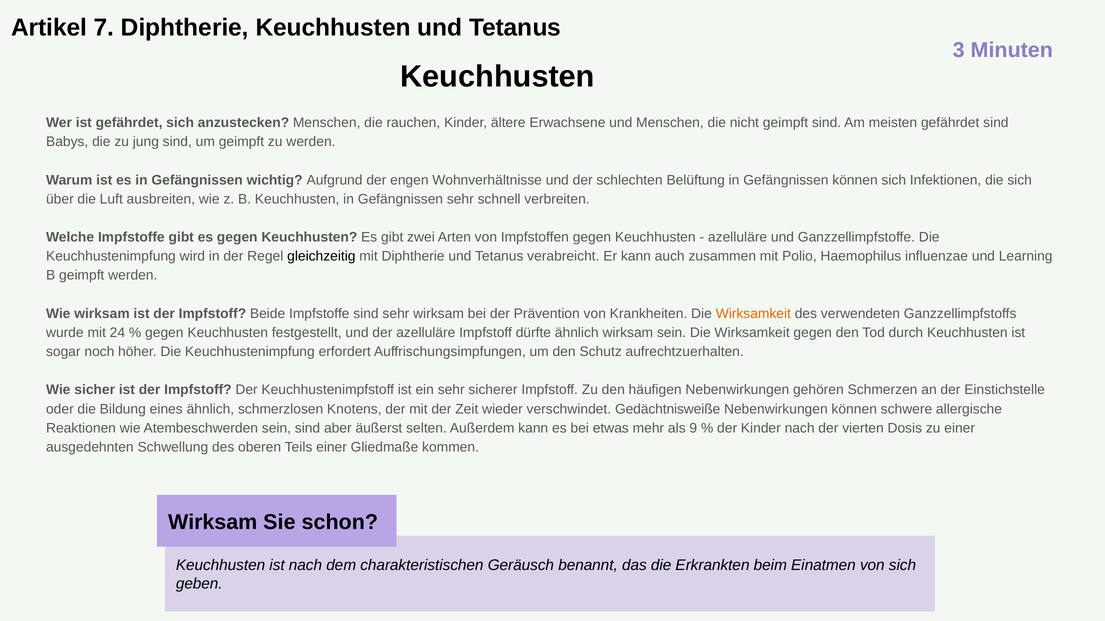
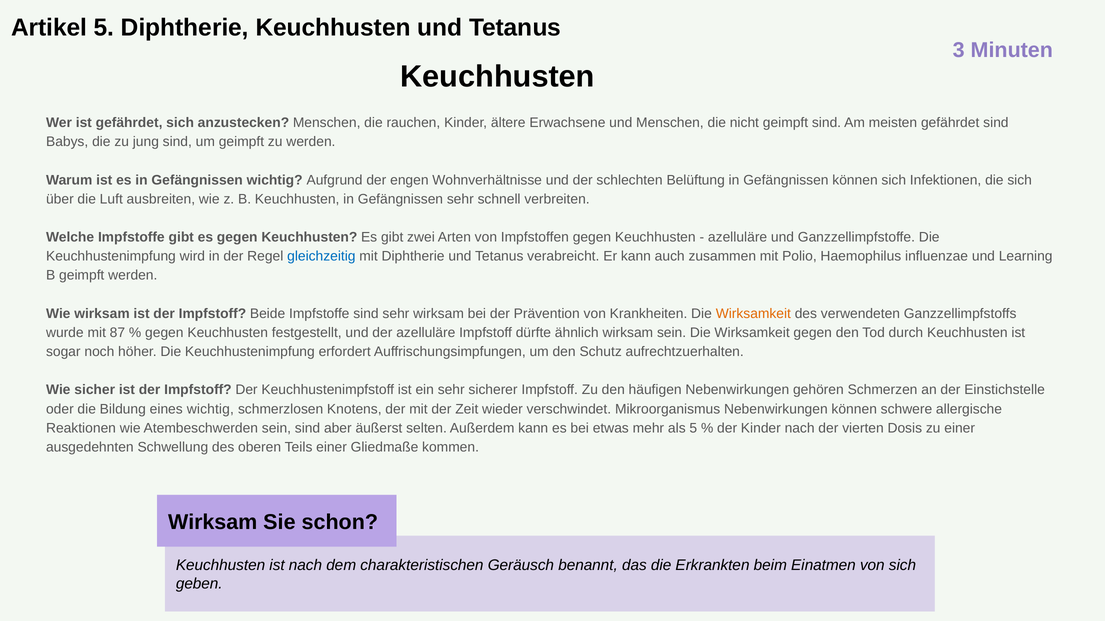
Artikel 7: 7 -> 5 (104, 27)
gleichzeitig colour: black -> blue (321, 257)
24: 24 -> 87 (117, 333)
eines ähnlich: ähnlich -> wichtig (210, 409)
Gedächtnisweiße: Gedächtnisweiße -> Mikroorganismus (668, 409)
als 9: 9 -> 5 (693, 428)
